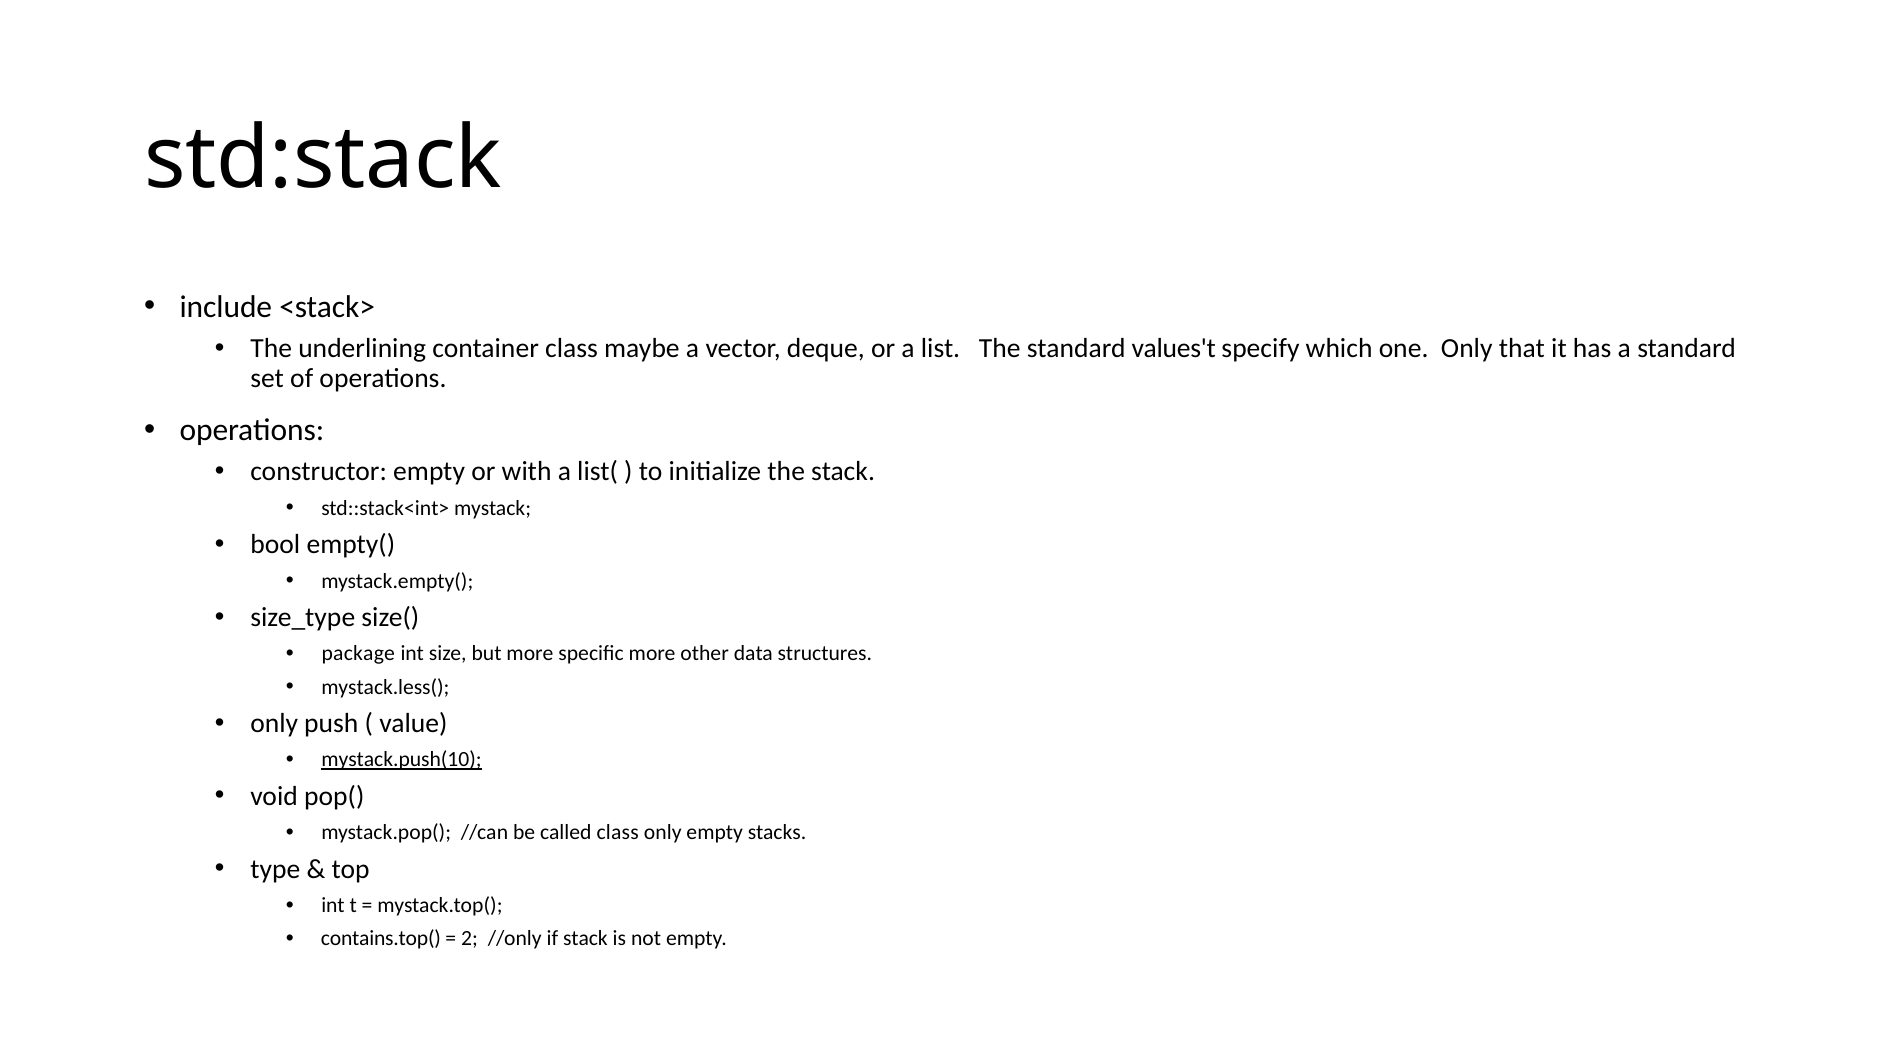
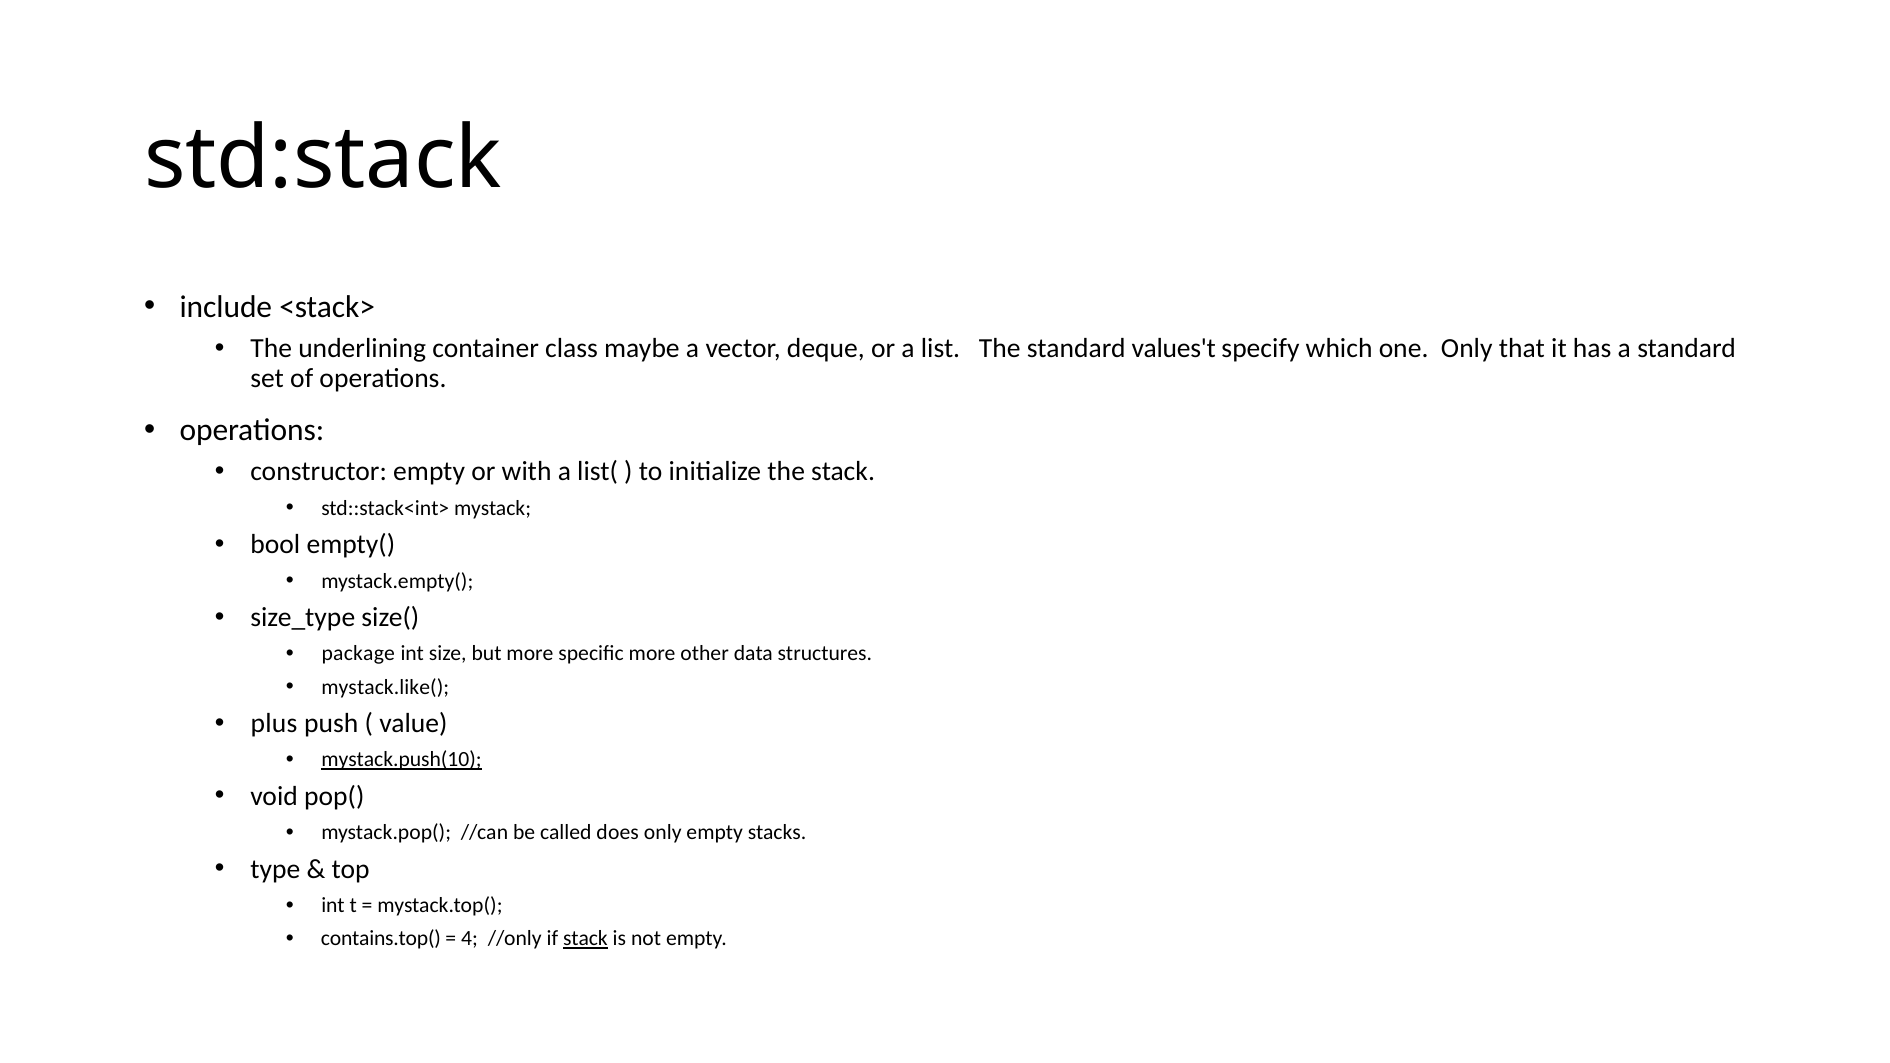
mystack.less(: mystack.less( -> mystack.like( (385, 687)
only: only -> plus (274, 723)
called class: class -> does (618, 833)
2: 2 -> 4 (469, 939)
stack underline: none -> present (585, 939)
